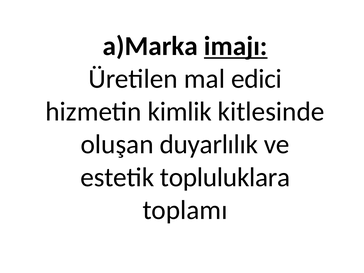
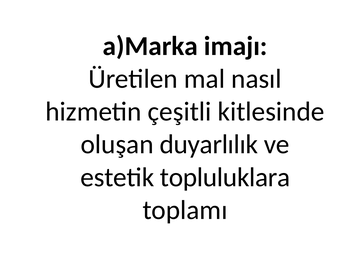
imajı underline: present -> none (236, 46)
edici: edici -> nasıl (256, 79)
kimlik: kimlik -> çeşitli (180, 112)
